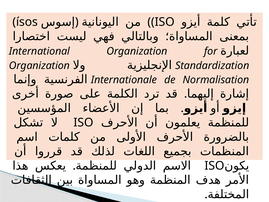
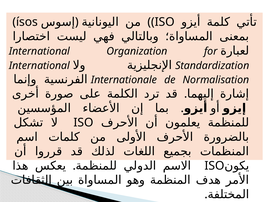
Organization: Organization -> International (39, 65)
